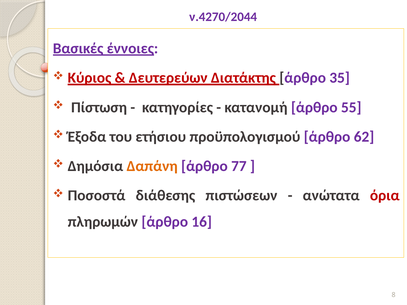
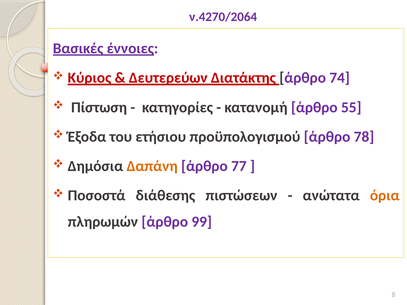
ν.4270/2044: ν.4270/2044 -> ν.4270/2064 (223, 17)
35: 35 -> 74 (340, 78)
62: 62 -> 78 (364, 137)
όρια colour: red -> orange (385, 196)
16: 16 -> 99 (202, 222)
